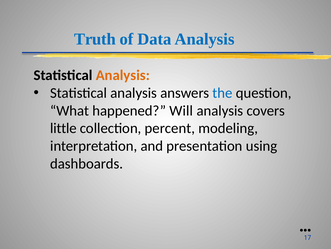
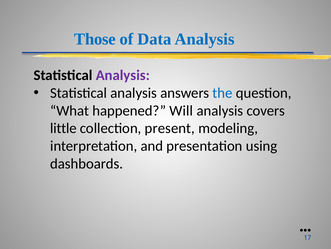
Truth: Truth -> Those (95, 39)
Analysis colour: orange -> purple (123, 75)
percent: percent -> present (170, 128)
